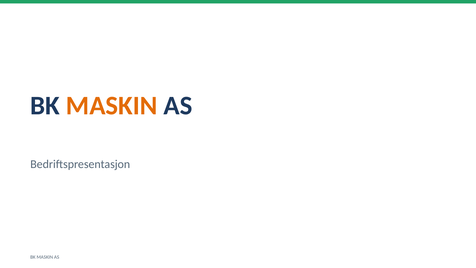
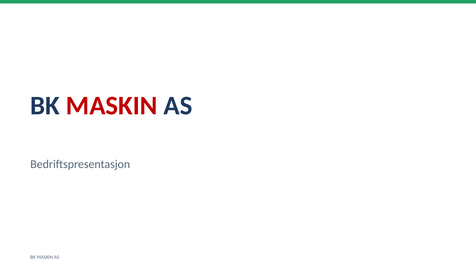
MASKIN colour: orange -> red (112, 106)
